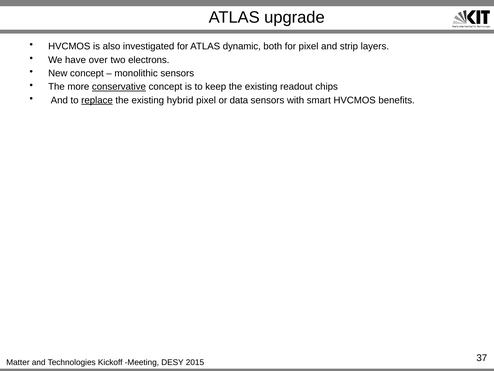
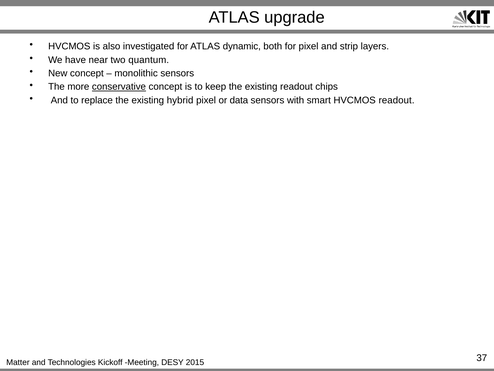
over: over -> near (98, 60)
electrons: electrons -> quantum (149, 60)
replace underline: present -> none (97, 100)
HVCMOS benefits: benefits -> readout (397, 100)
